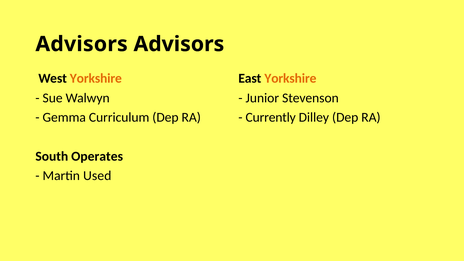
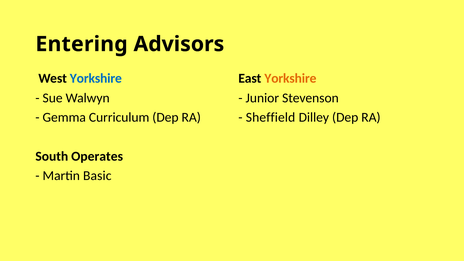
Advisors: Advisors -> Entering (82, 44)
Yorkshire colour: orange -> blue (96, 78)
Currently: Currently -> Sheffield (271, 117)
Used: Used -> Basic (97, 176)
